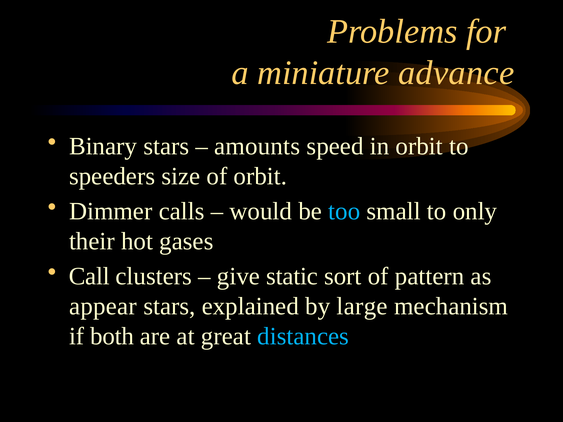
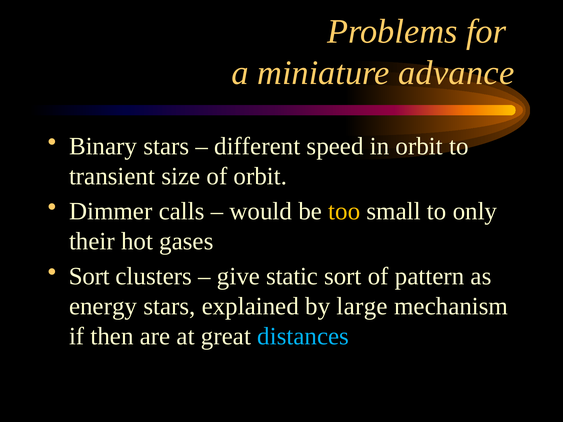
amounts: amounts -> different (257, 146)
speeders: speeders -> transient (112, 176)
too colour: light blue -> yellow (344, 211)
Call: Call -> Sort (89, 276)
appear: appear -> energy (103, 306)
both: both -> then (112, 337)
